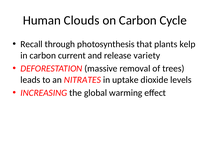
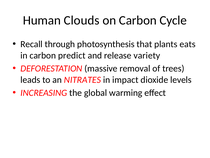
kelp: kelp -> eats (188, 44)
current: current -> predict (72, 55)
uptake: uptake -> impact (125, 80)
